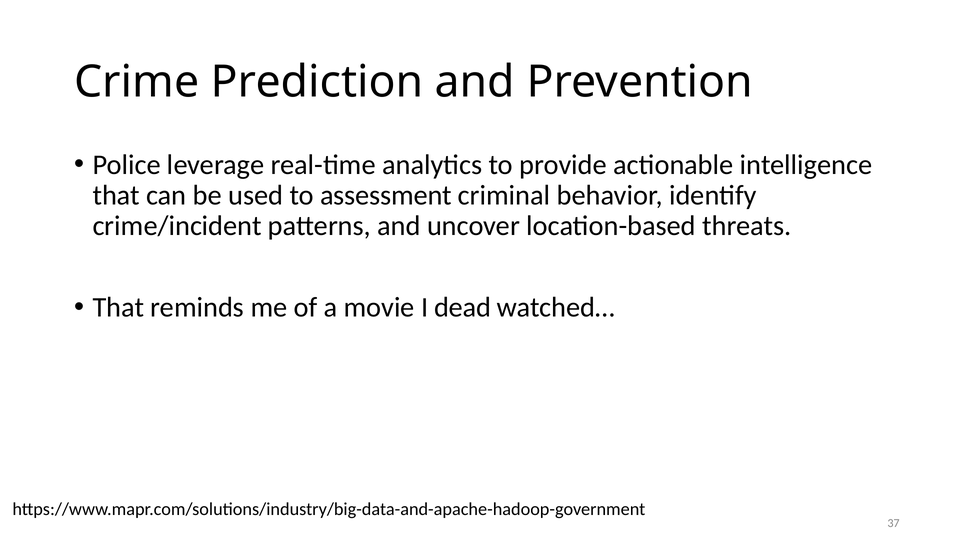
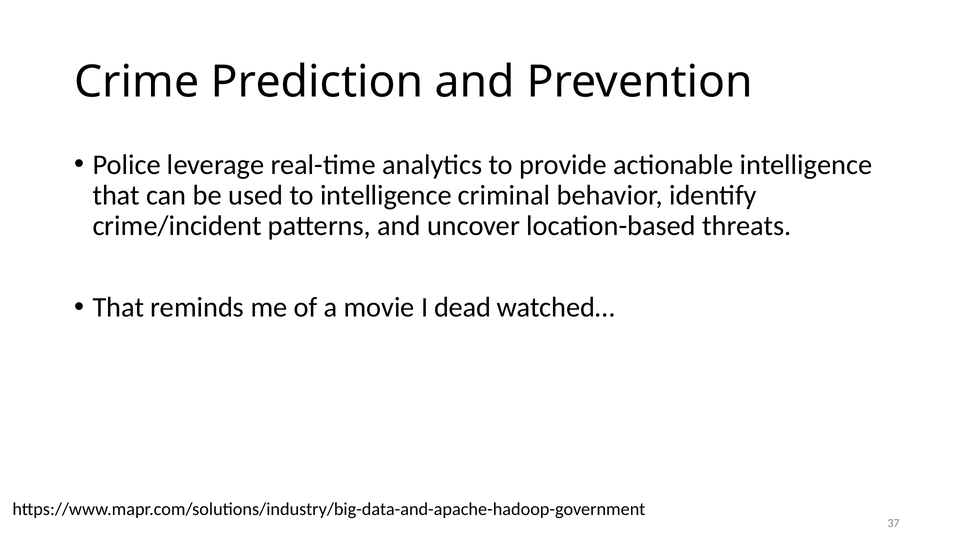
to assessment: assessment -> intelligence (386, 195)
